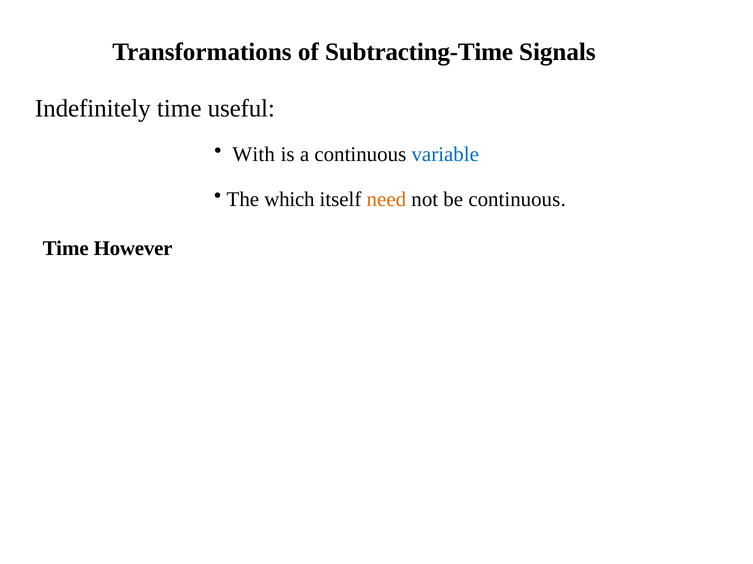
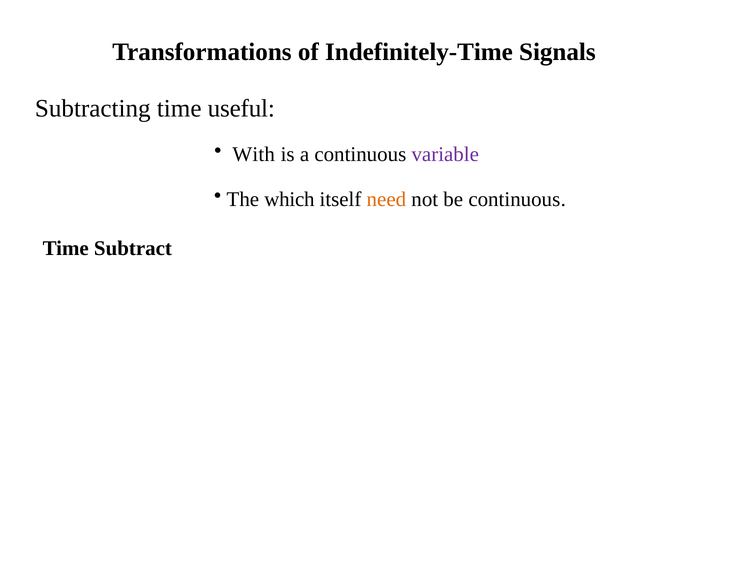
Subtracting-Time: Subtracting-Time -> Indefinitely-Time (419, 52)
Indefinitely: Indefinitely -> Subtracting (93, 108)
variable colour: blue -> purple (445, 155)
However: However -> Subtract (133, 249)
